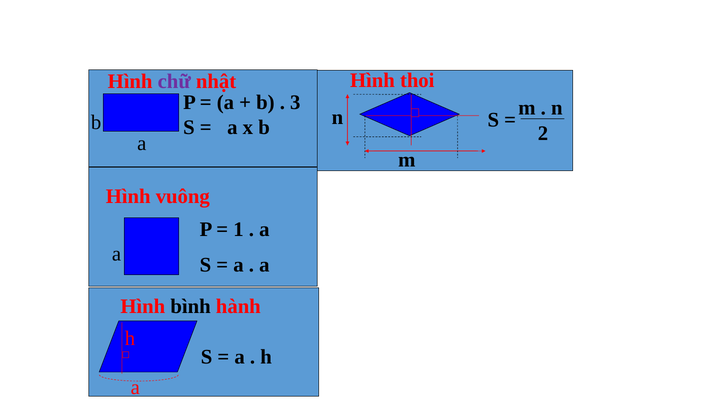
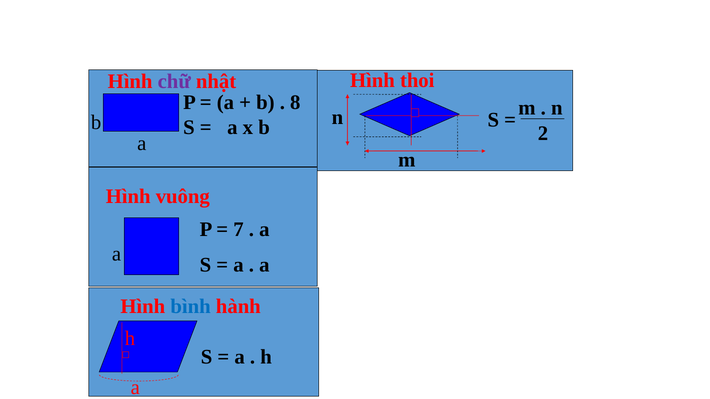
3: 3 -> 8 (295, 102)
1: 1 -> 7 (238, 230)
bình colour: black -> blue (191, 307)
